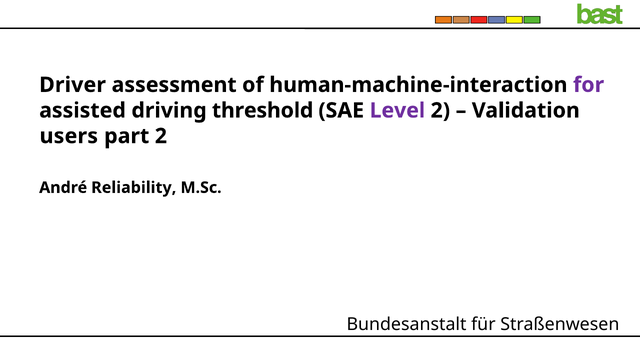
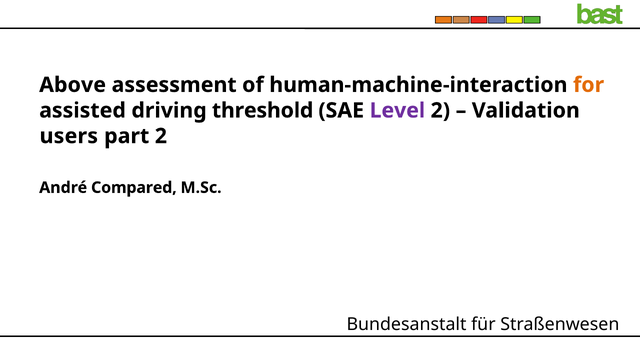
Driver: Driver -> Above (73, 85)
for colour: purple -> orange (589, 85)
Reliability: Reliability -> Compared (134, 188)
